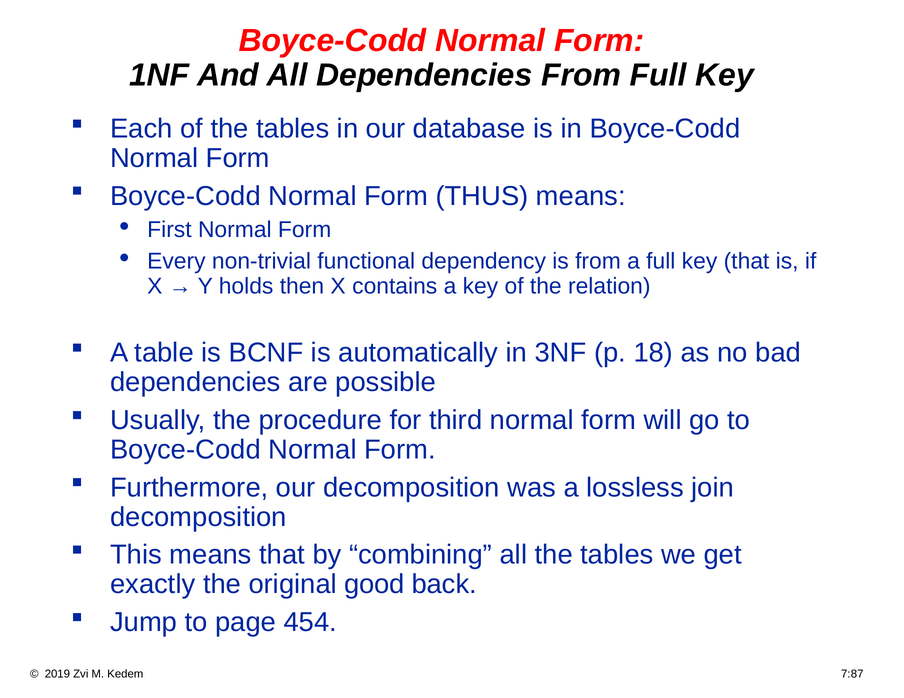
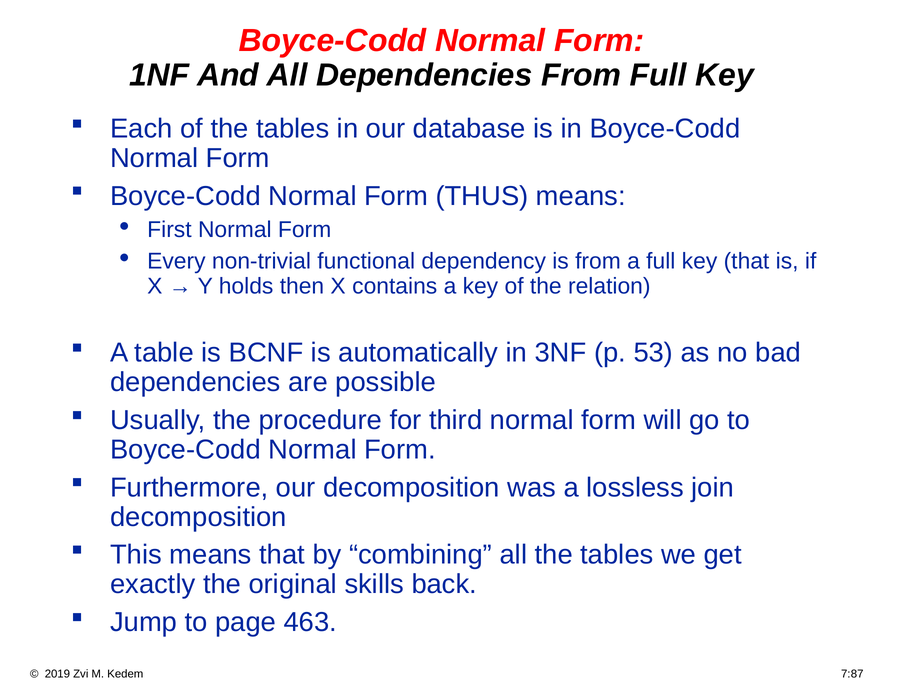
18: 18 -> 53 (653, 353)
good: good -> skills (374, 585)
454: 454 -> 463 (310, 623)
